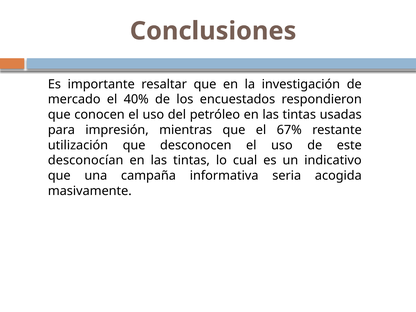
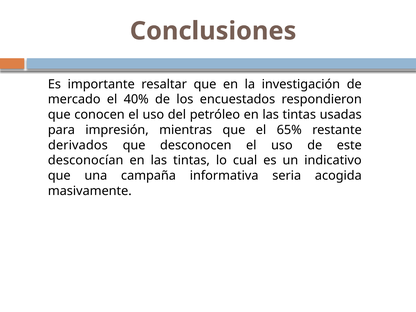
67%: 67% -> 65% (289, 130)
utilización: utilización -> derivados (78, 145)
